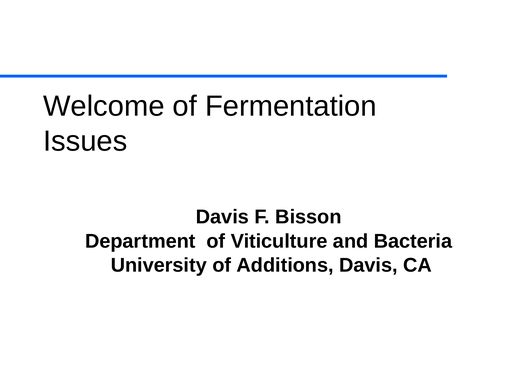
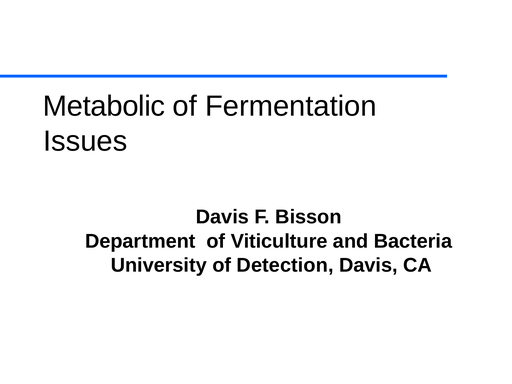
Welcome: Welcome -> Metabolic (104, 106)
Additions: Additions -> Detection (285, 265)
